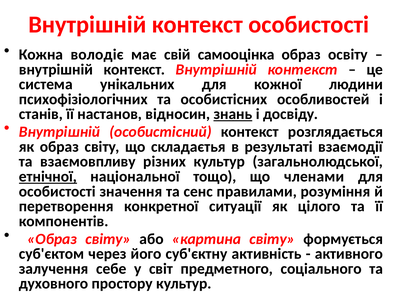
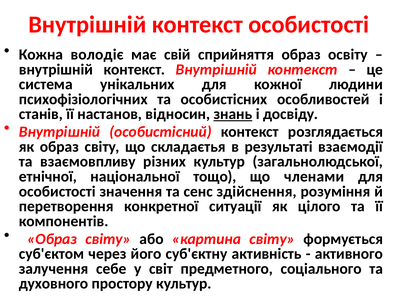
самооцінка: самооцінка -> сприйняття (236, 54)
етнічної underline: present -> none (48, 176)
правилами: правилами -> здійснення (257, 191)
